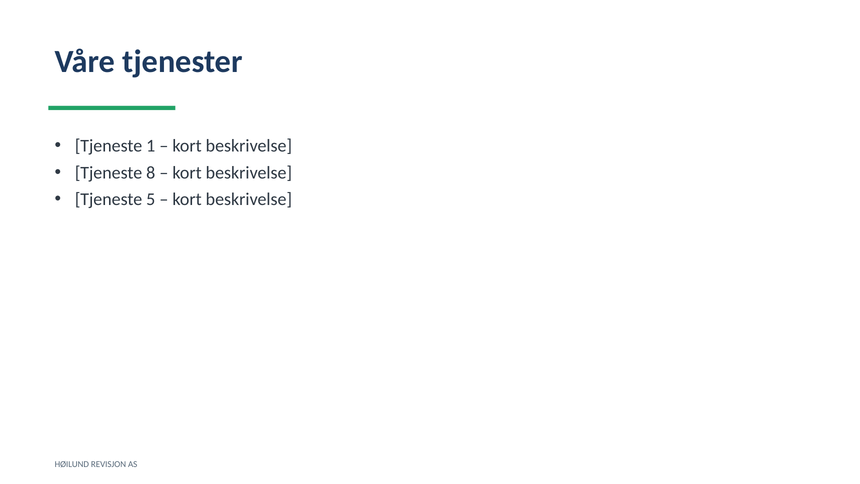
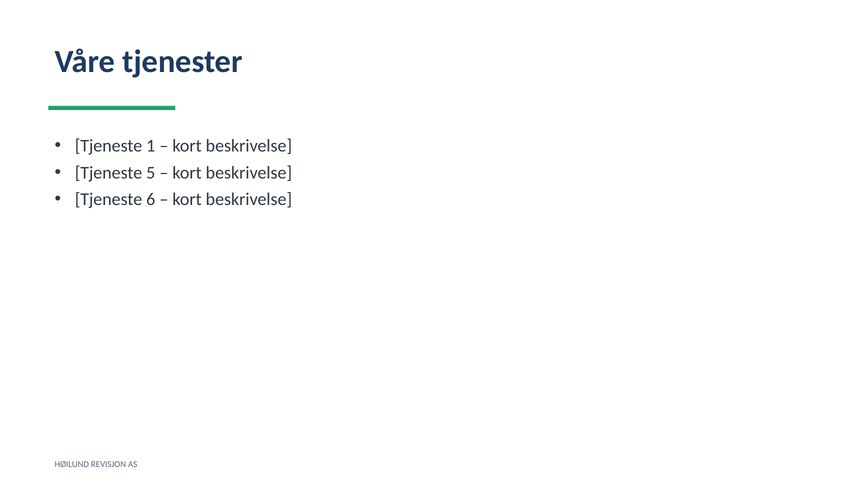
8: 8 -> 5 (151, 173)
5: 5 -> 6 (151, 199)
